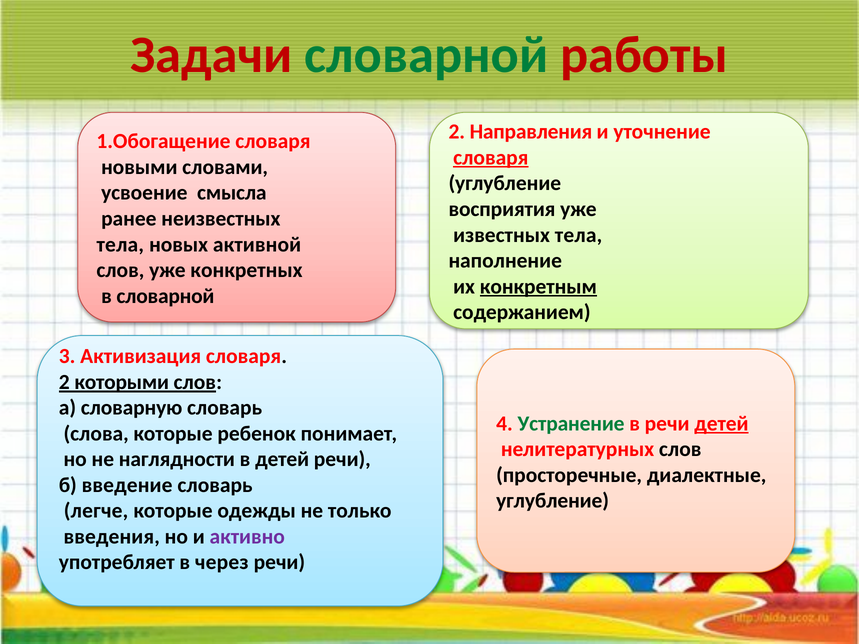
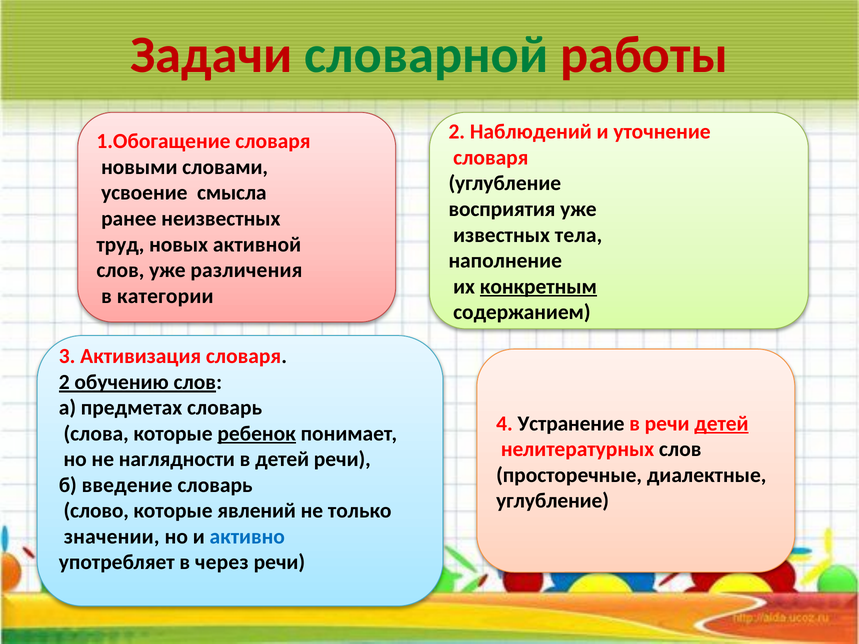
Направления: Направления -> Наблюдений (531, 132)
словаря underline: present -> none (491, 158)
тела: тела -> труд (120, 245)
конкретных: конкретных -> различения (246, 270)
в словарной: словарной -> категории (165, 296)
которыми: которыми -> обучению (122, 382)
словарную: словарную -> предметах (132, 408)
Устранение colour: green -> black (571, 424)
ребенок underline: none -> present (257, 434)
легче: легче -> слово (96, 511)
одежды: одежды -> явлений (257, 511)
введения: введения -> значении (112, 537)
активно colour: purple -> blue (247, 537)
